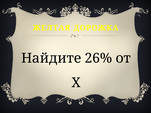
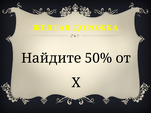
26%: 26% -> 50% (98, 58)
